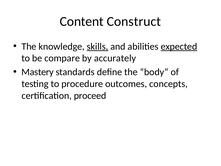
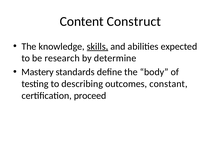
expected underline: present -> none (179, 46)
compare: compare -> research (62, 58)
accurately: accurately -> determine (115, 58)
procedure: procedure -> describing (82, 84)
concepts: concepts -> constant (168, 84)
